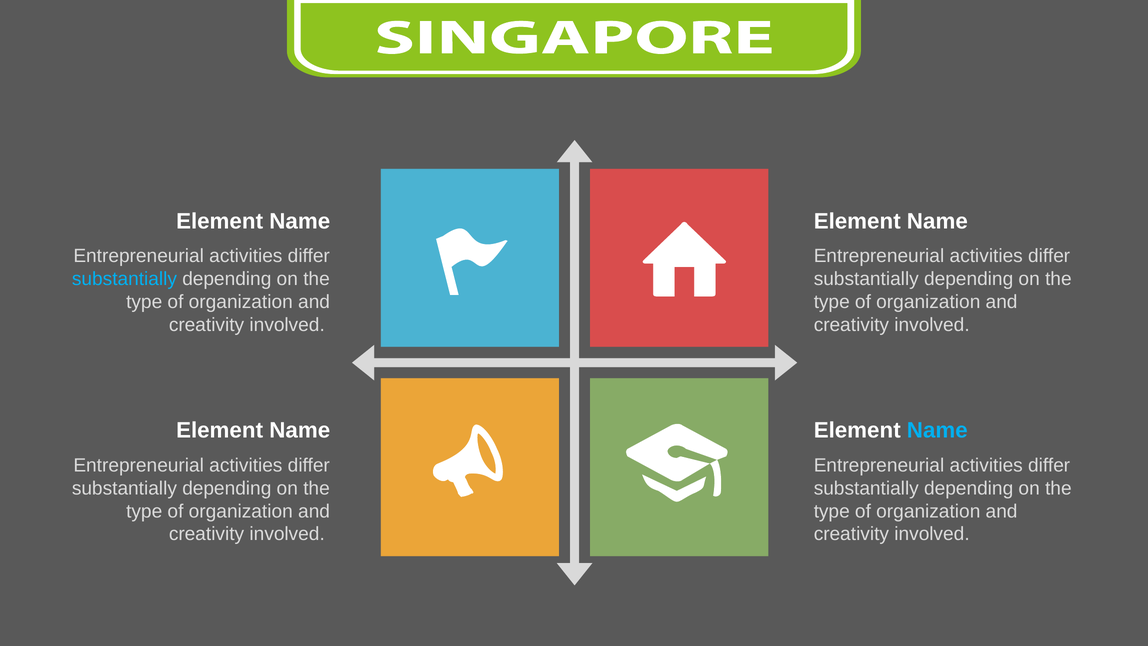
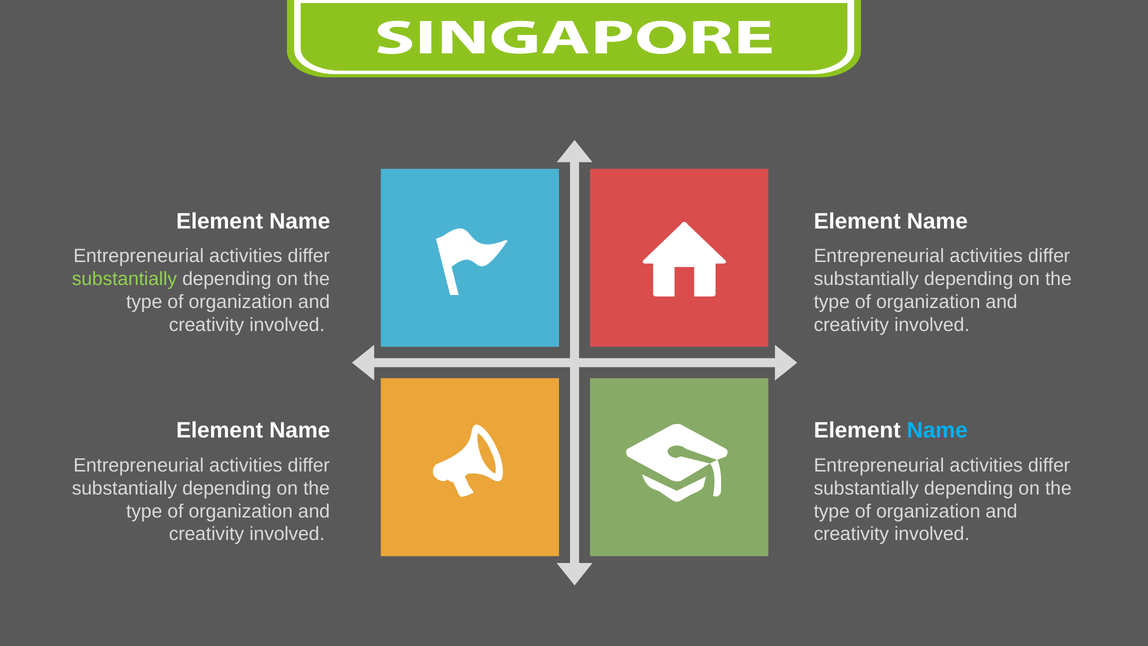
substantially colour: light blue -> light green (124, 279)
